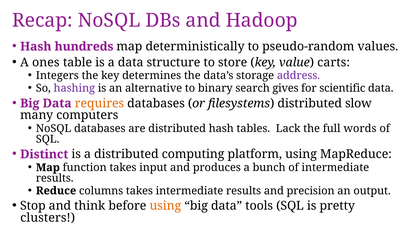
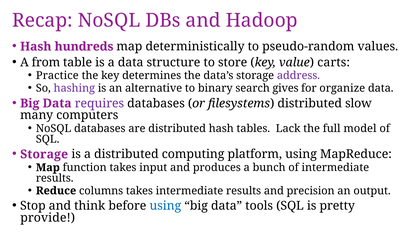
ones: ones -> from (46, 62)
Integers: Integers -> Practice (57, 76)
scientific: scientific -> organize (342, 88)
requires colour: orange -> purple (99, 103)
words: words -> model (360, 129)
Distinct: Distinct -> Storage (44, 154)
using colour: orange -> blue (165, 206)
clusters: clusters -> provide (48, 218)
